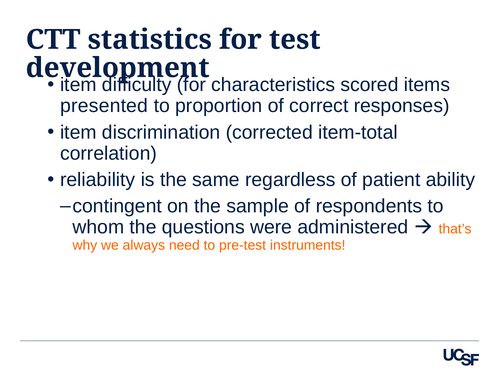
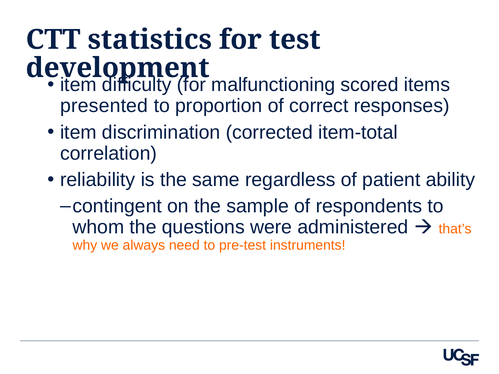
characteristics: characteristics -> malfunctioning (273, 85)
